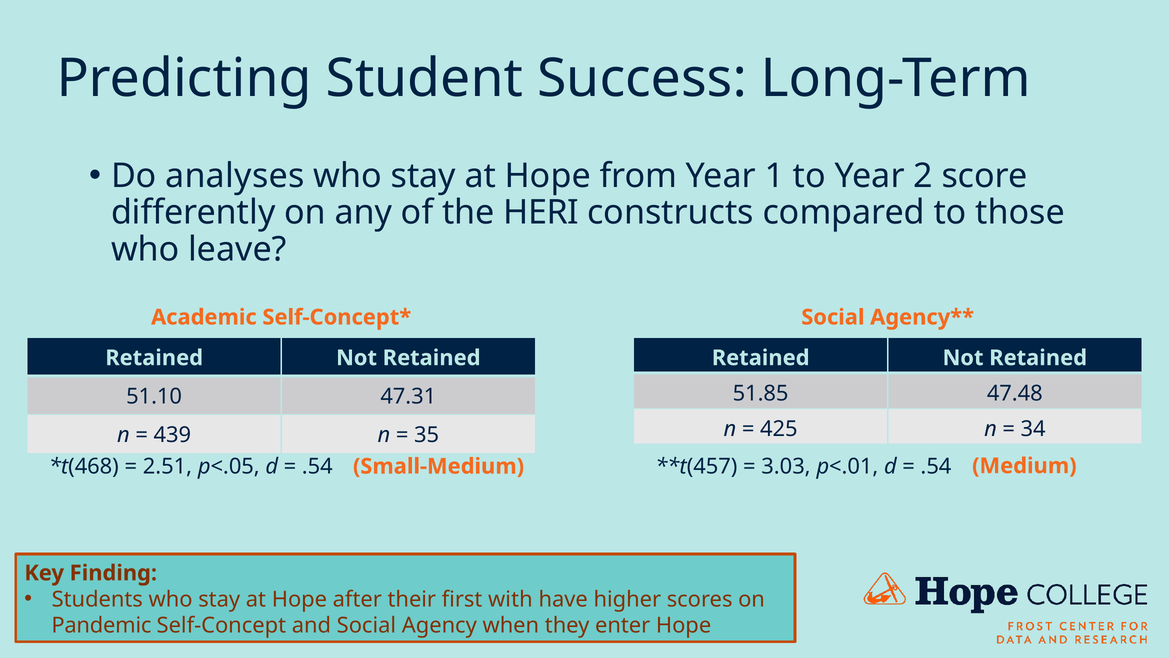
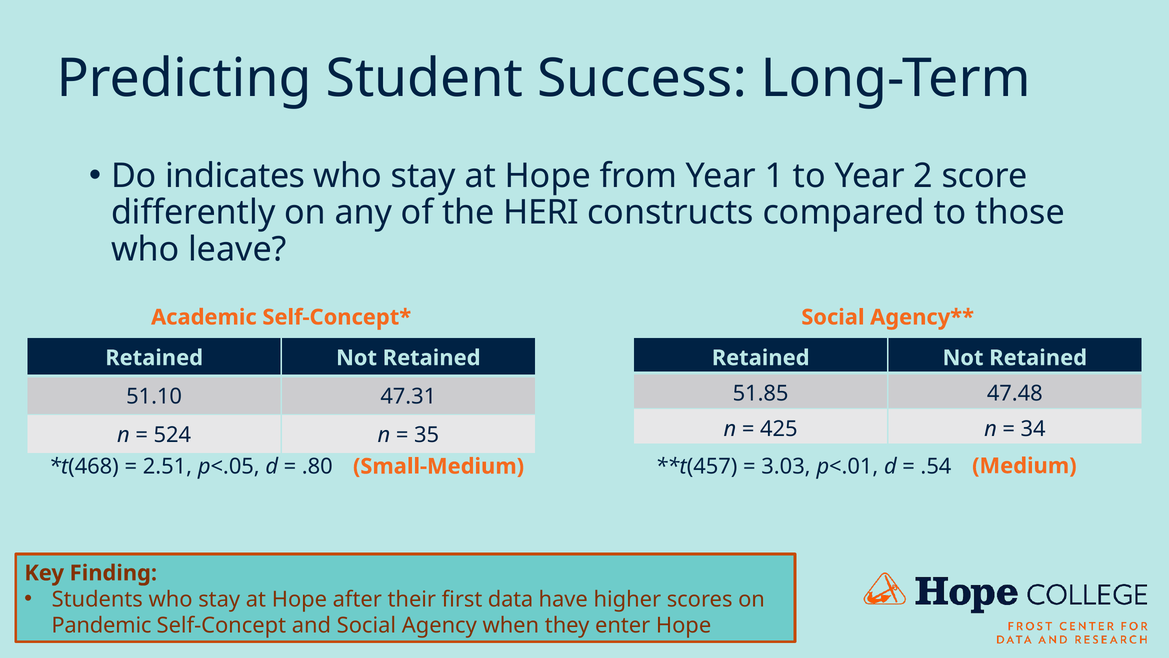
analyses: analyses -> indicates (235, 176)
439: 439 -> 524 (172, 435)
.54: .54 -> .80 (317, 466)
with: with -> data (511, 599)
